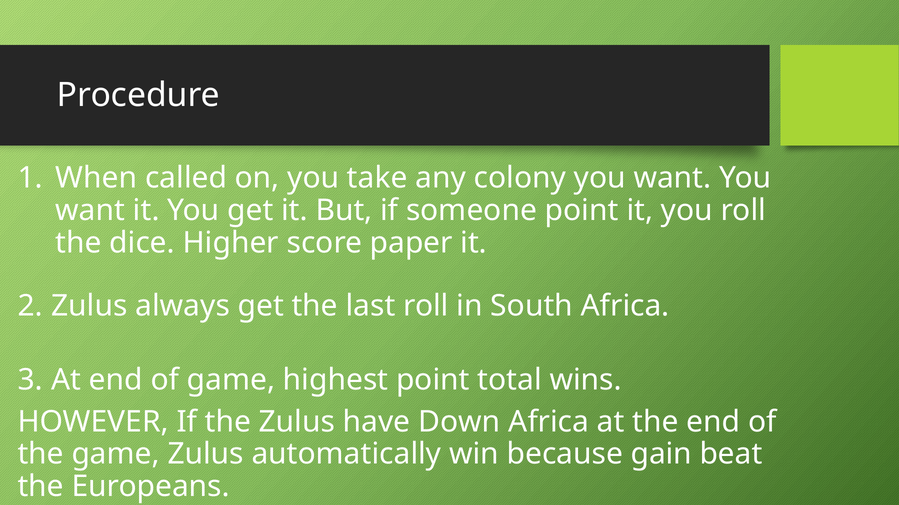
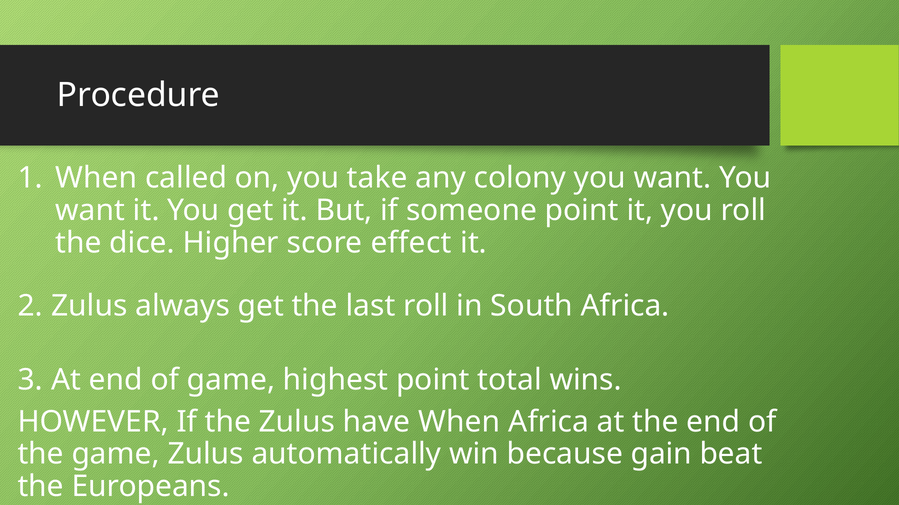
paper: paper -> effect (411, 243)
have Down: Down -> When (459, 422)
